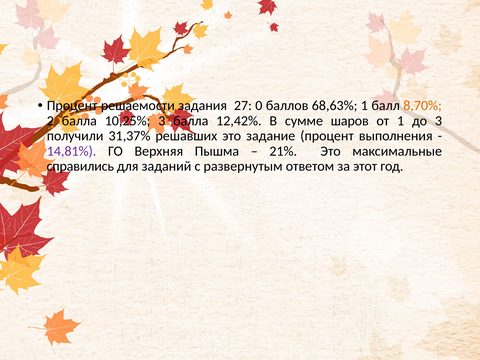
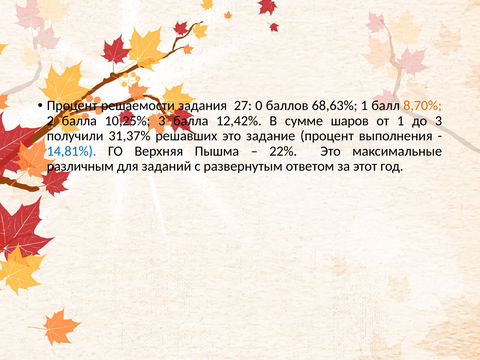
14,81% colour: purple -> blue (72, 151)
21%: 21% -> 22% (283, 151)
справились: справились -> различным (80, 166)
